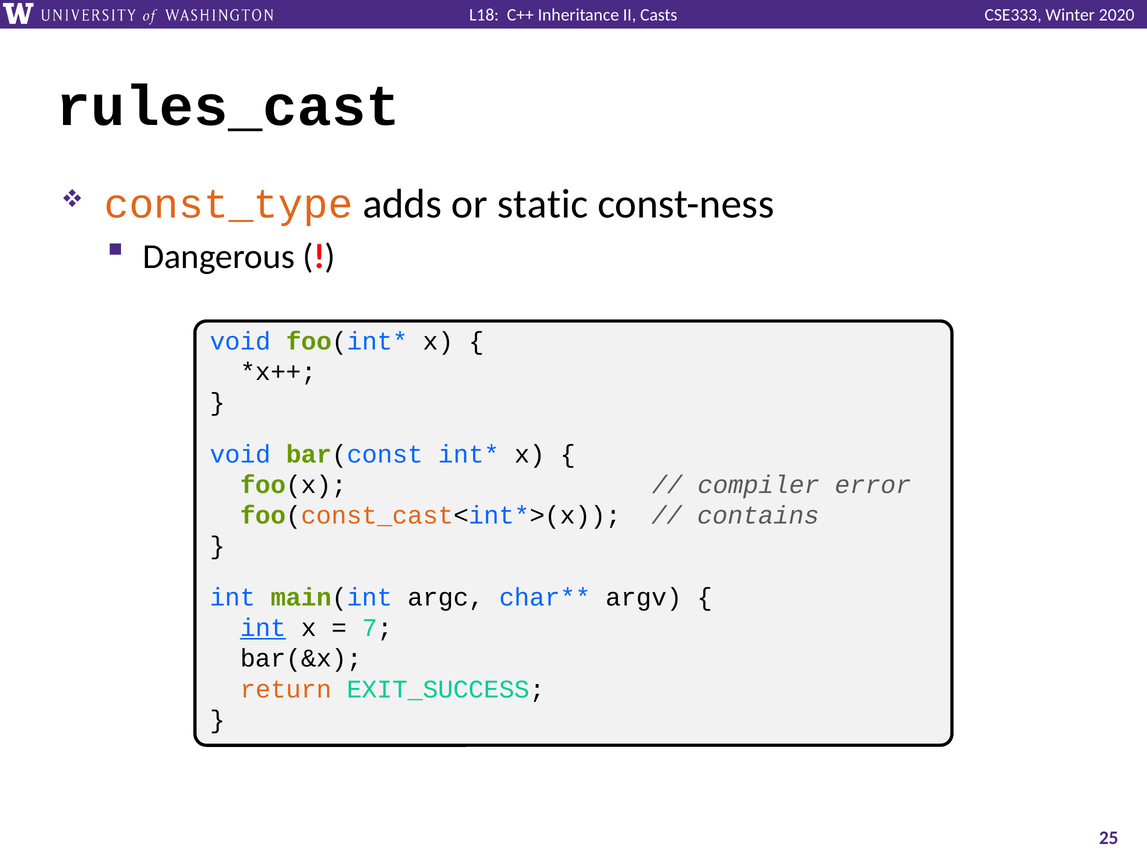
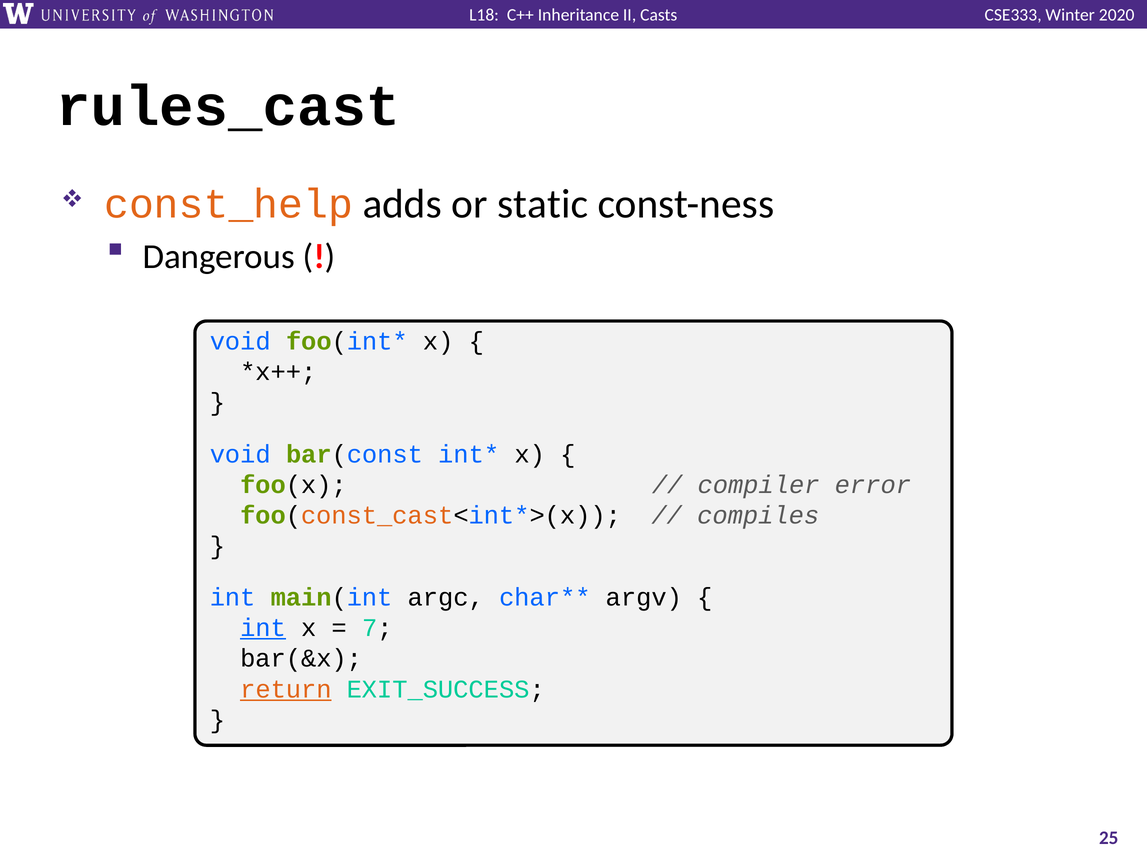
const_type: const_type -> const_help (229, 204)
contains: contains -> compiles (758, 515)
return underline: none -> present (286, 689)
